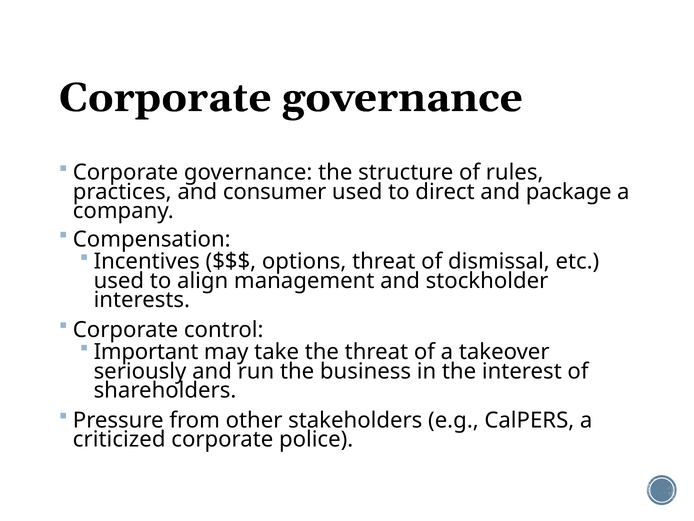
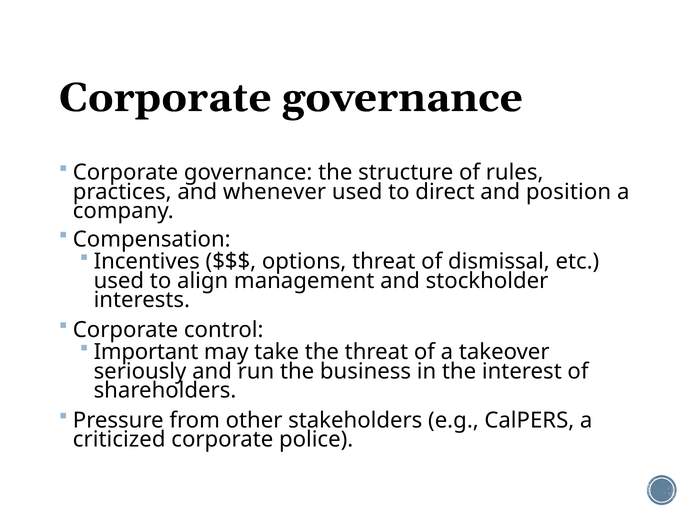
consumer: consumer -> whenever (275, 192)
package: package -> position (569, 192)
